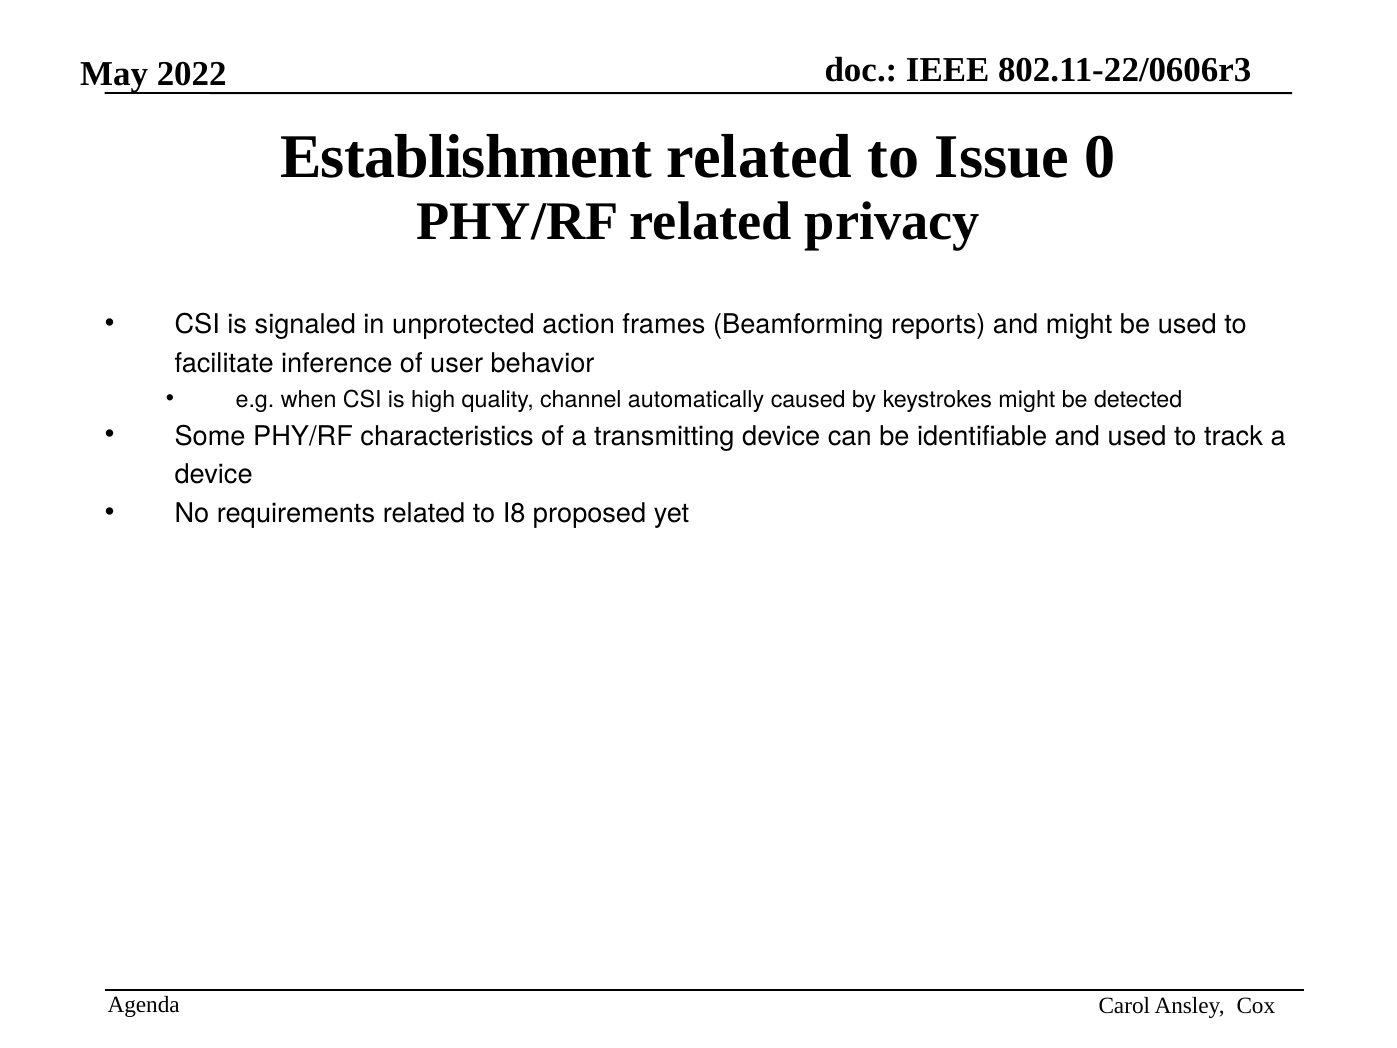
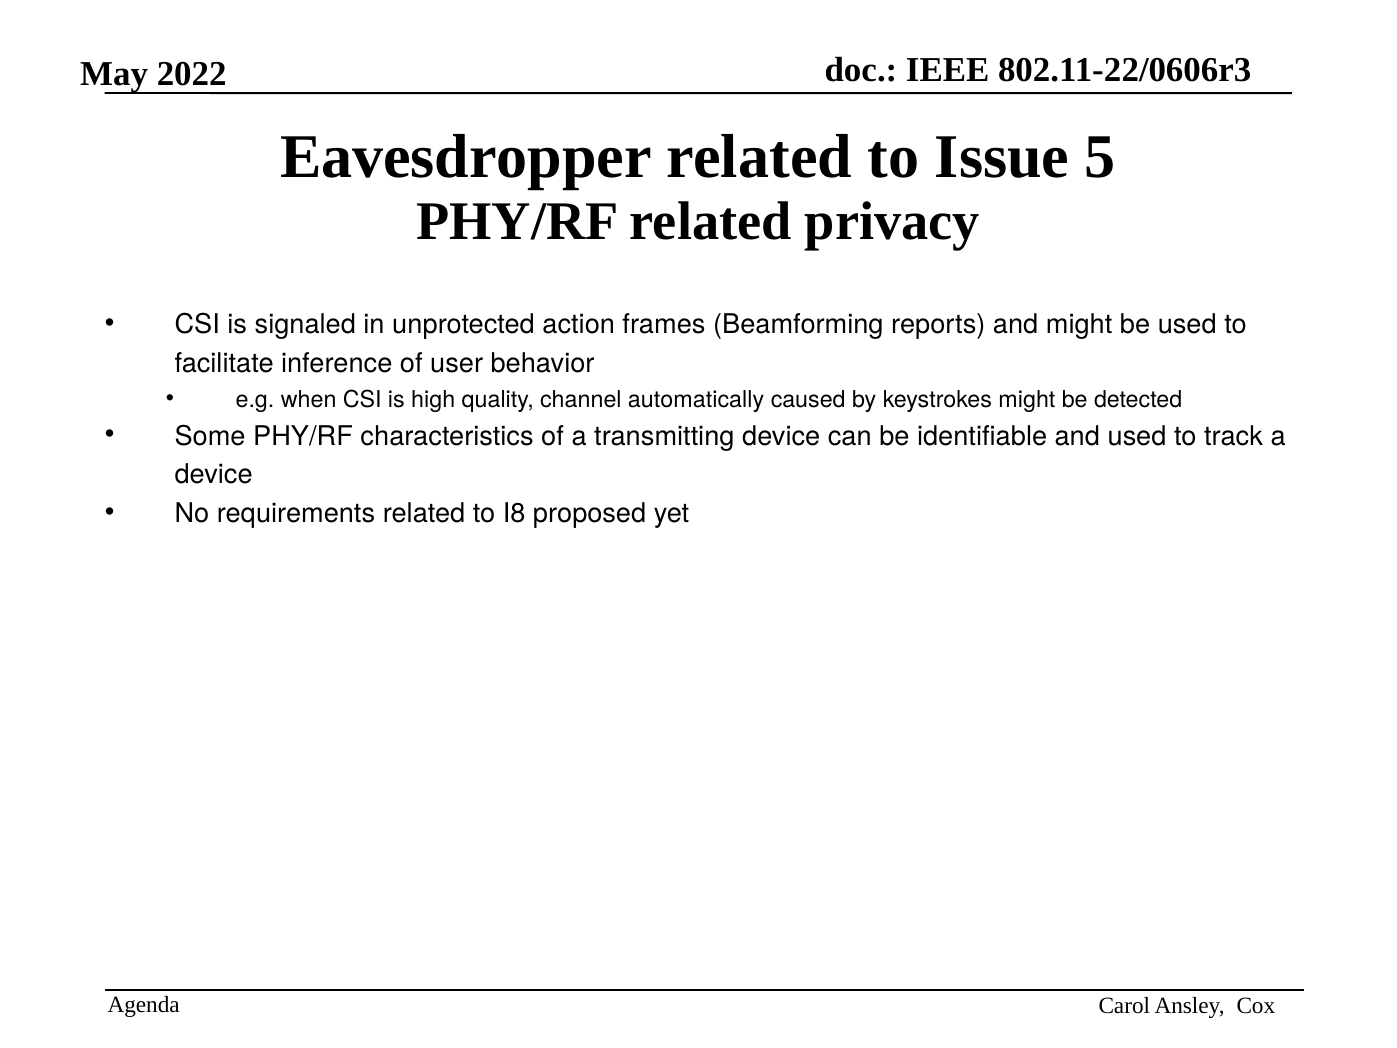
Establishment: Establishment -> Eavesdropper (466, 157)
0: 0 -> 5 (1100, 157)
